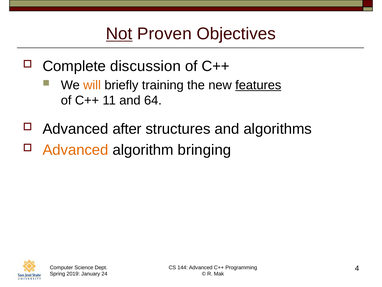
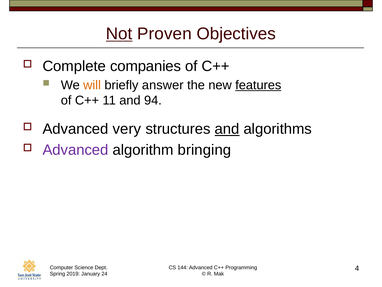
discussion: discussion -> companies (146, 66)
training: training -> answer (163, 85)
64: 64 -> 94 (153, 100)
after: after -> very (127, 129)
and underline: none -> present (227, 129)
Advanced colour: orange -> purple (76, 150)
